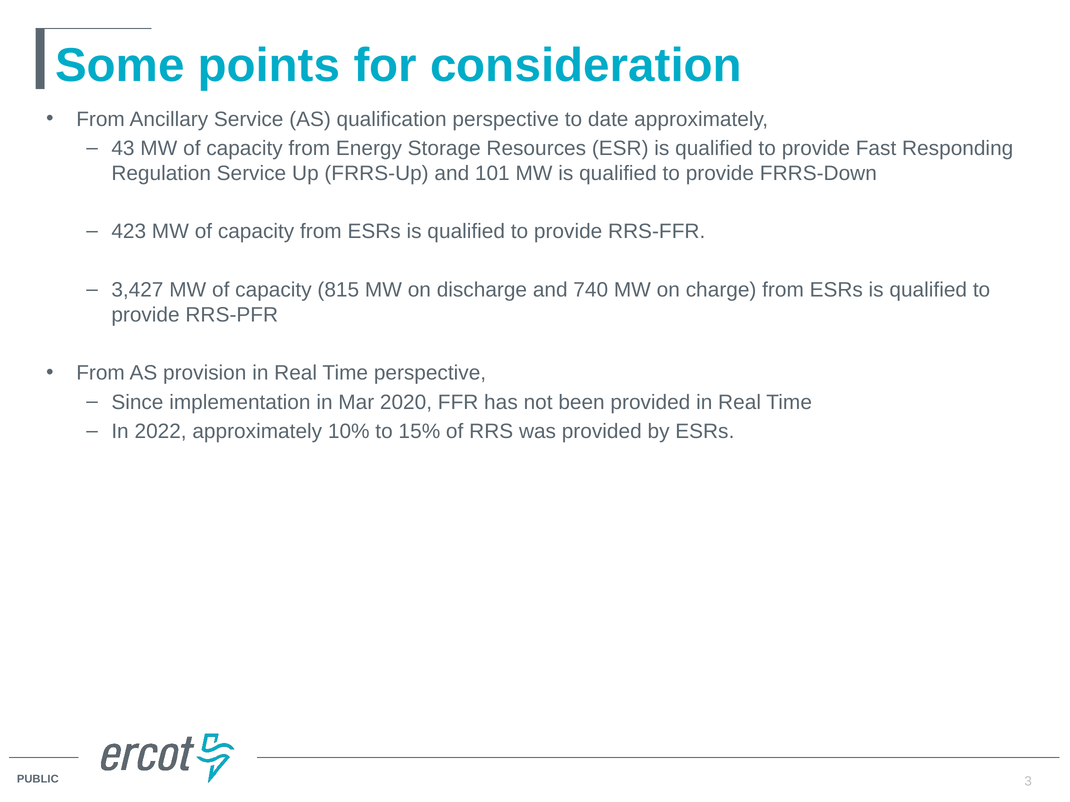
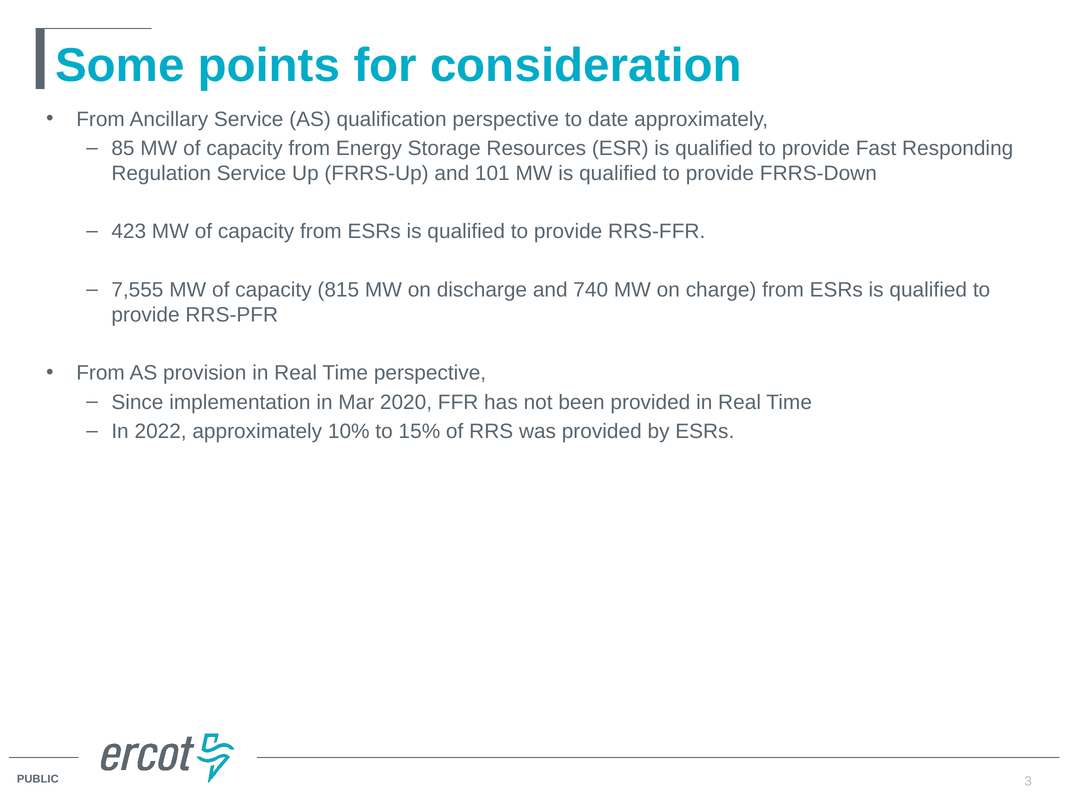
43: 43 -> 85 (123, 148)
3,427: 3,427 -> 7,555 (137, 290)
